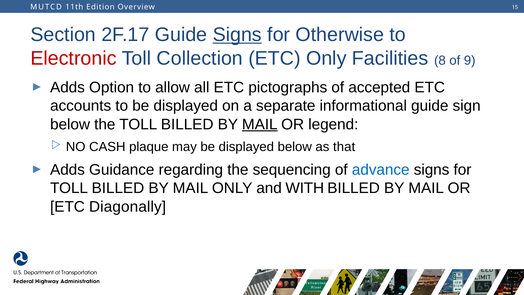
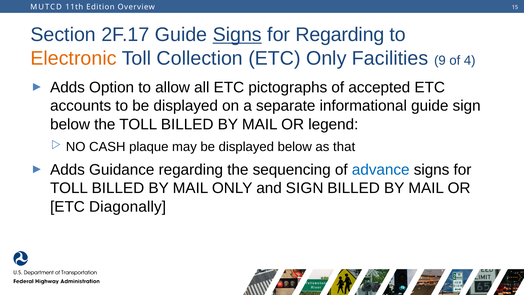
for Otherwise: Otherwise -> Regarding (340, 35)
Electronic colour: red -> orange (74, 58)
8: 8 -> 9 (440, 60)
9: 9 -> 4 (470, 60)
MAIL underline: present -> none (260, 124)
and WITH: WITH -> SIGN (305, 188)
